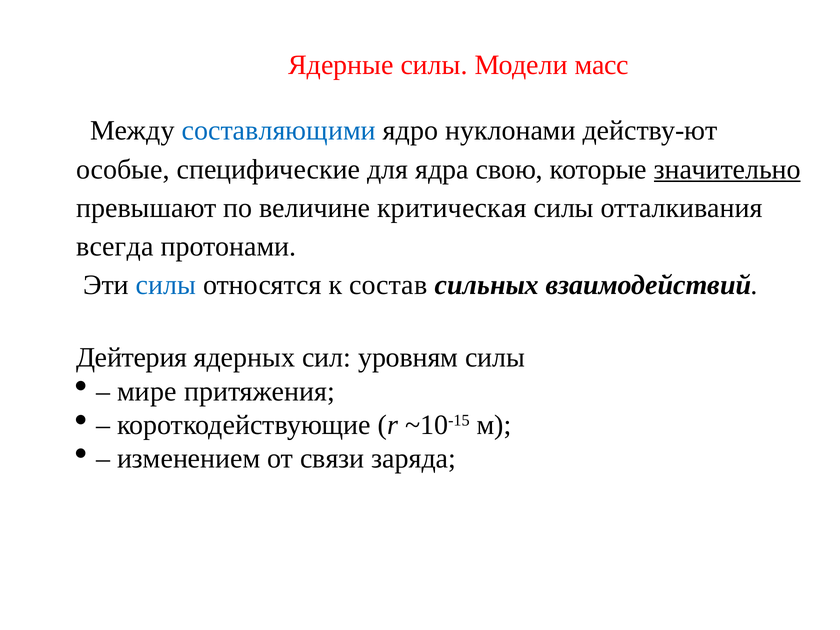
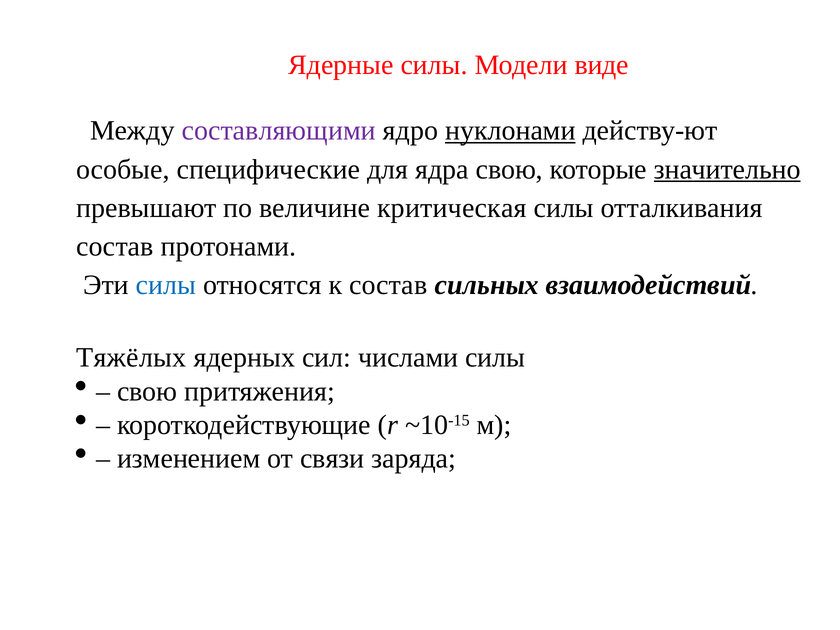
масс: масс -> виде (602, 65)
составляющими colour: blue -> purple (279, 131)
нуклонами underline: none -> present (510, 131)
всегда: всегда -> состав (115, 247)
Дейтерия: Дейтерия -> Тяжёлых (131, 358)
уровням: уровням -> числами (408, 358)
мире: мире -> свою (147, 391)
